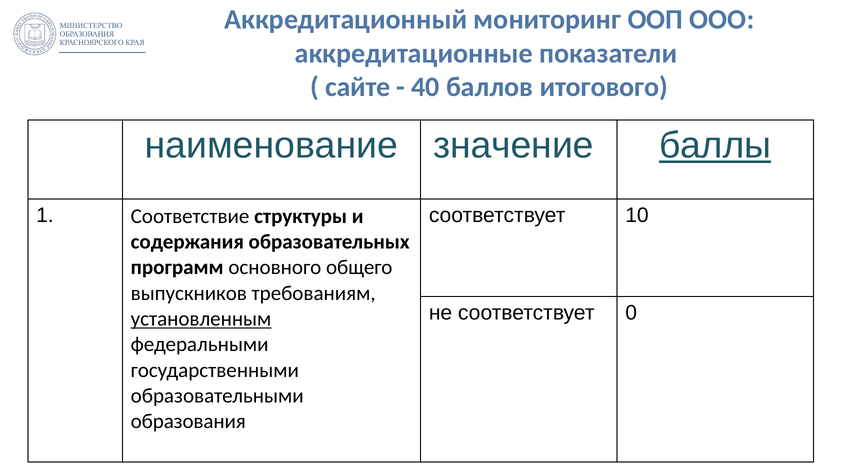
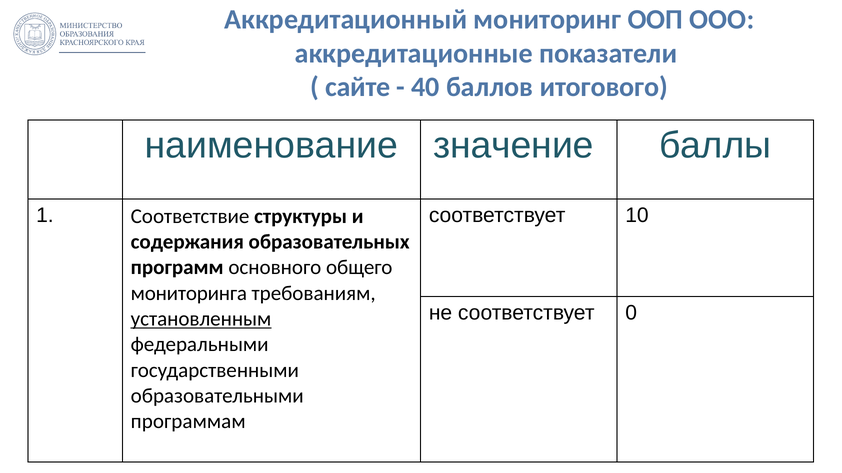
баллы underline: present -> none (715, 146)
выпускников: выпускников -> мониторинга (189, 294)
образования: образования -> программам (188, 422)
